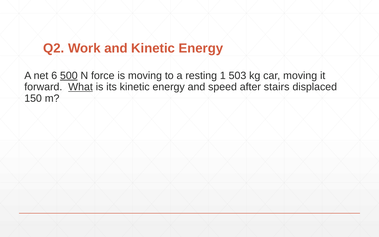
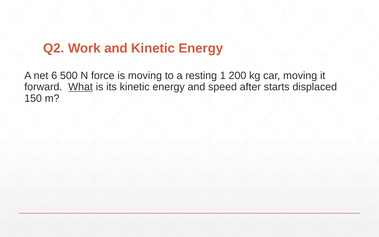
500 underline: present -> none (69, 76)
503: 503 -> 200 (237, 76)
stairs: stairs -> starts (277, 87)
